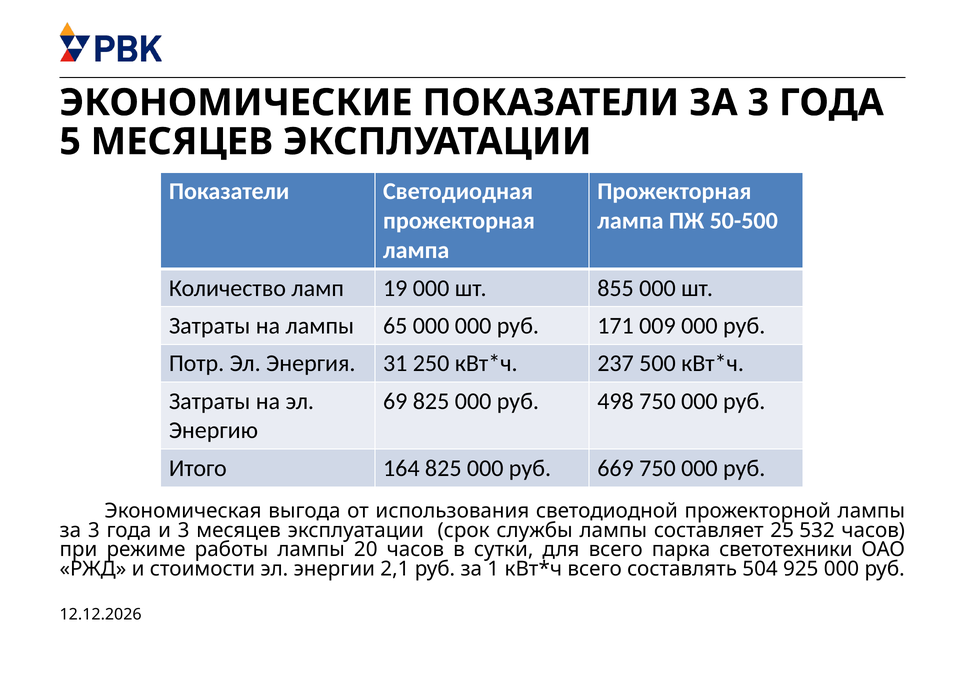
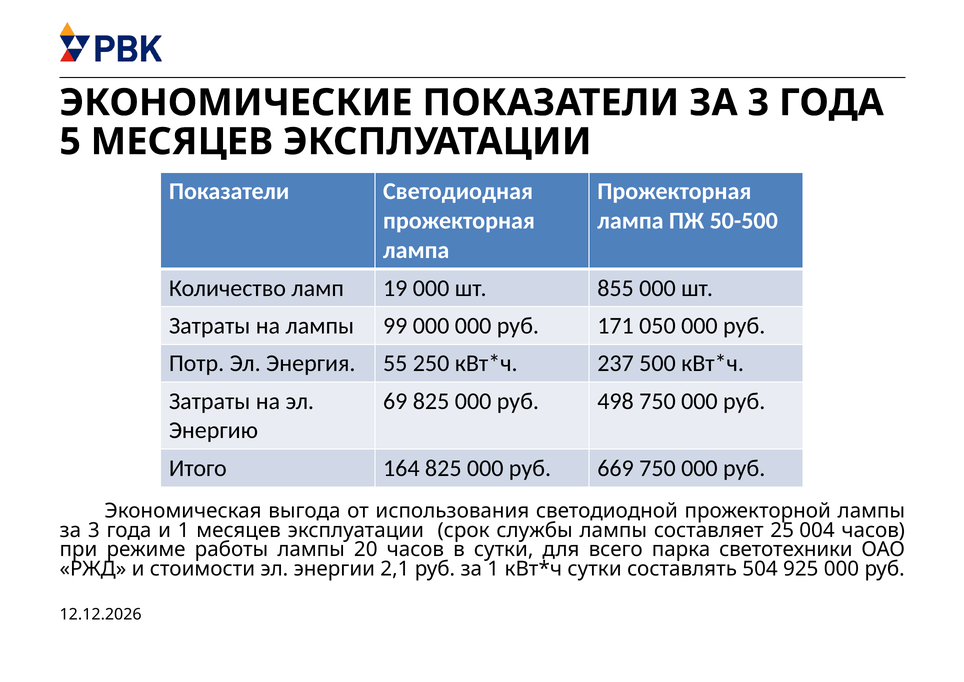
65: 65 -> 99 (395, 326)
009: 009 -> 050 (657, 326)
31: 31 -> 55 (395, 363)
и 3: 3 -> 1 (184, 530)
532: 532 -> 004 (817, 530)
всего: всего -> сутки (595, 569)
